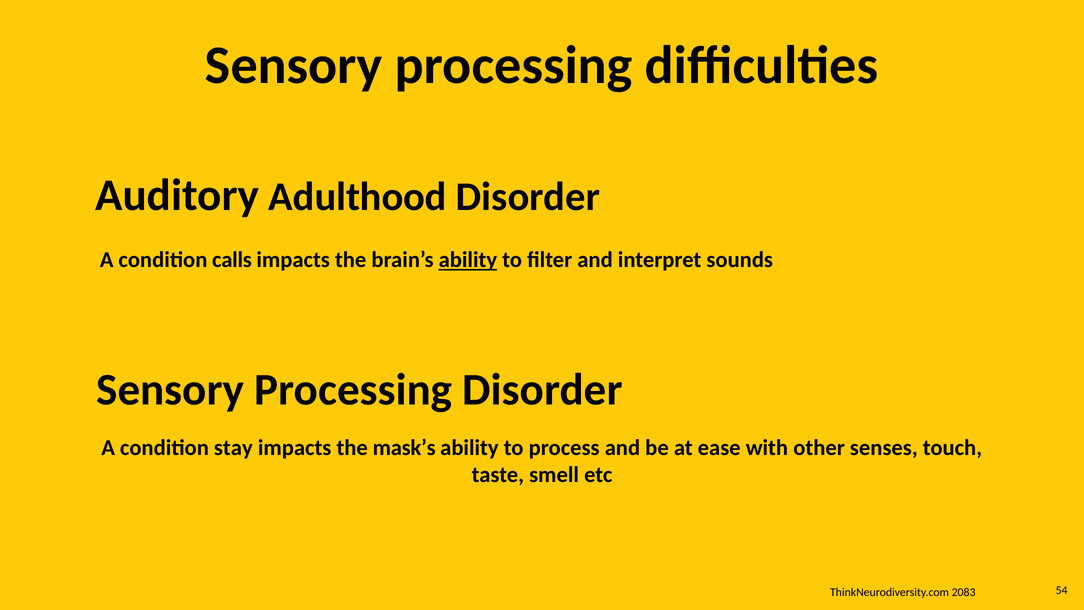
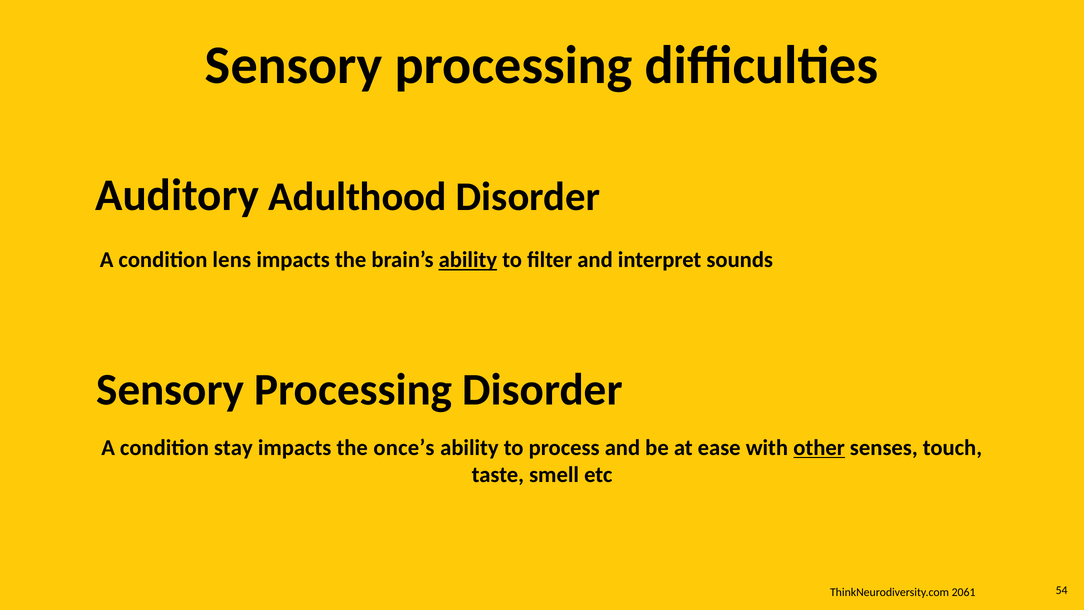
calls: calls -> lens (232, 260)
mask’s: mask’s -> once’s (404, 448)
other underline: none -> present (819, 448)
2083: 2083 -> 2061 (964, 592)
